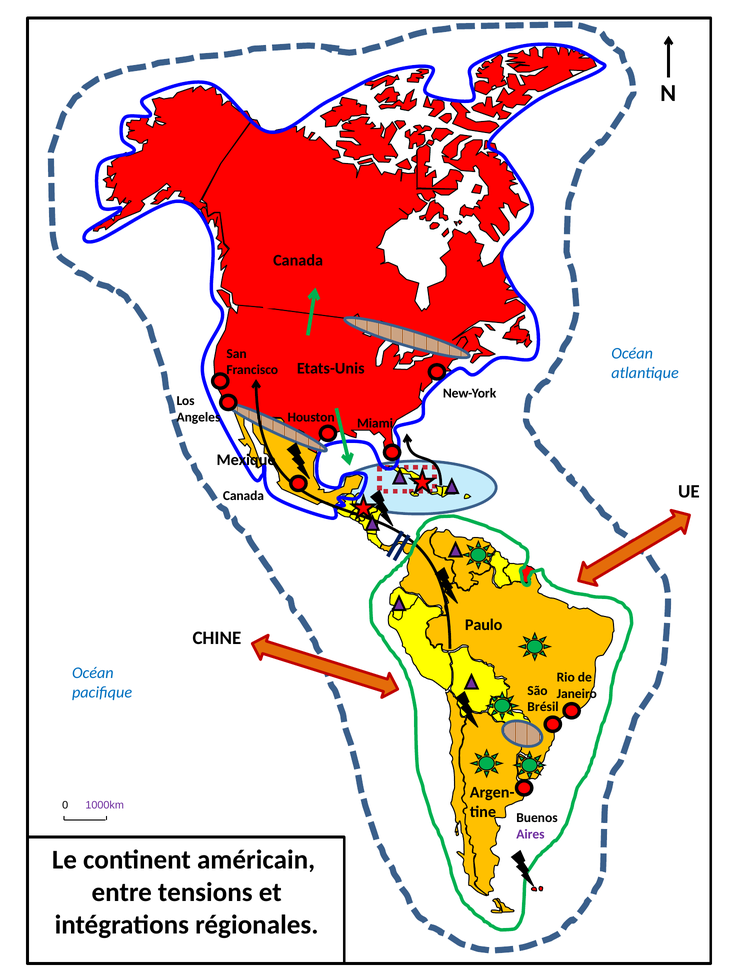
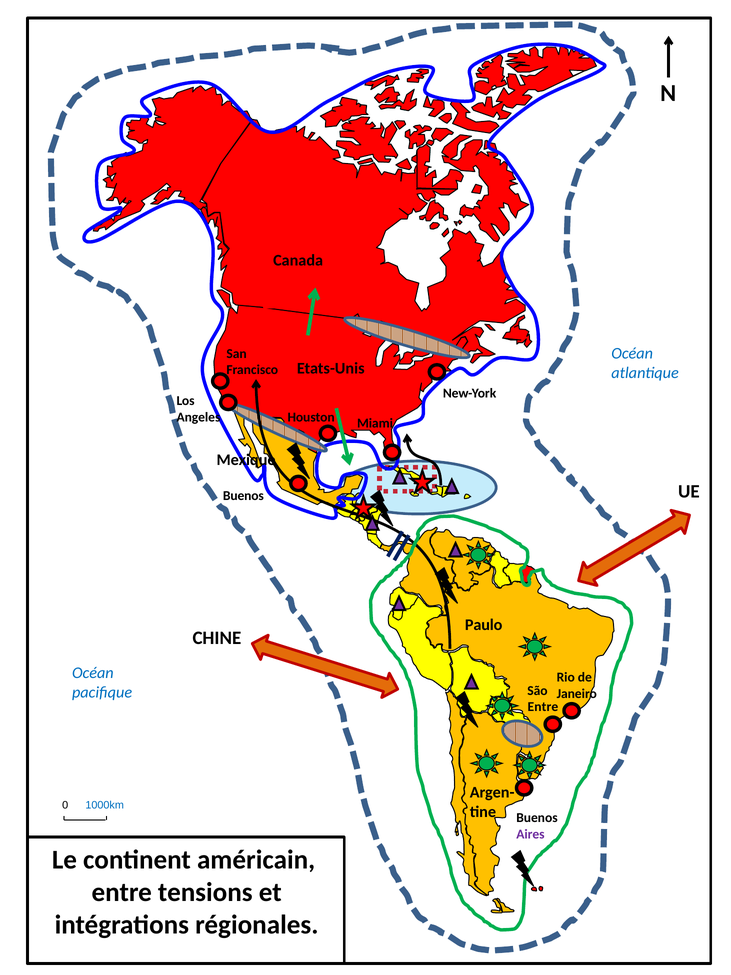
Canada: Canada -> Buenos (243, 496)
Brésil: Brésil -> Entre (543, 707)
1000km colour: purple -> blue (105, 805)
